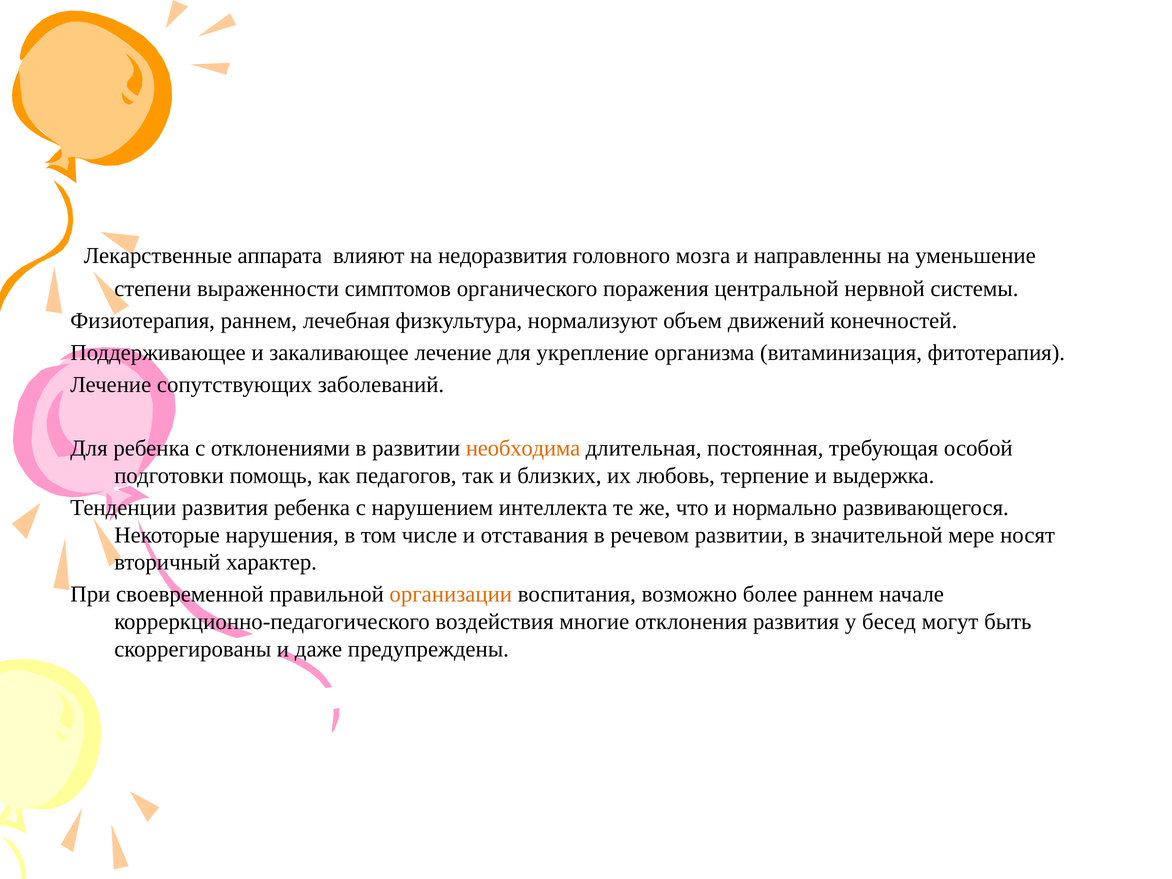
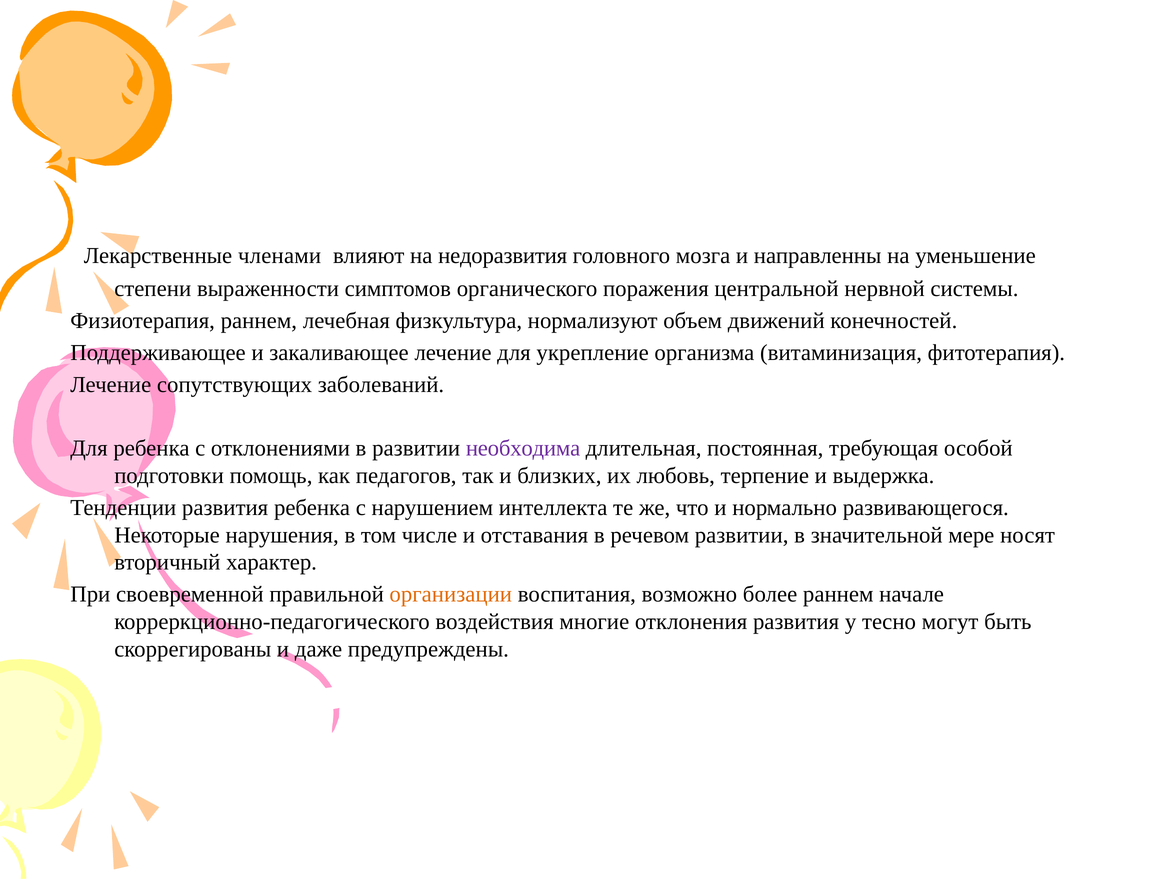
аппарата: аппарата -> членами (280, 256)
необходима colour: orange -> purple (523, 448)
бесед: бесед -> тесно (889, 622)
